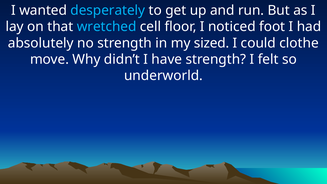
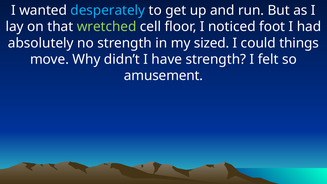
wretched colour: light blue -> light green (107, 27)
clothe: clothe -> things (299, 43)
underworld: underworld -> amusement (164, 76)
